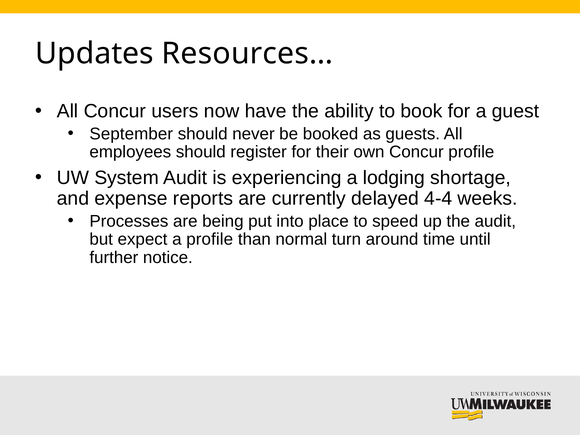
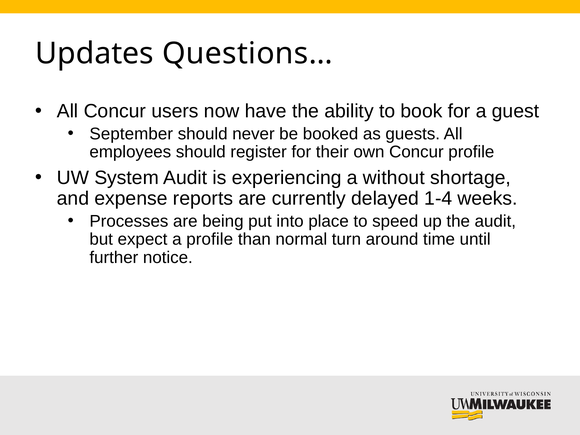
Resources…: Resources… -> Questions… (247, 54)
lodging: lodging -> without (394, 178)
4-4: 4-4 -> 1-4 (438, 199)
